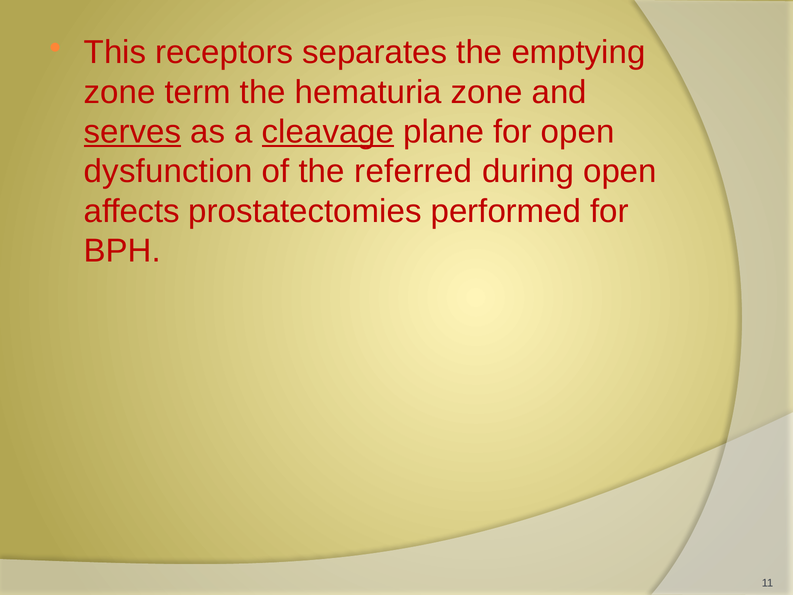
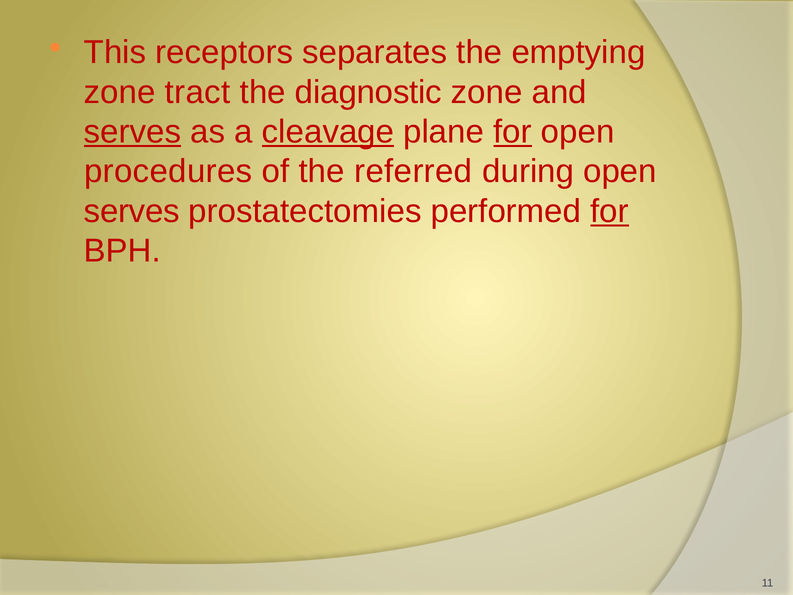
term: term -> tract (198, 92)
hematuria: hematuria -> diagnostic (368, 92)
for underline: none -> present (513, 132)
dysfunction: dysfunction -> procedures (168, 171)
affects: affects -> serves (132, 211)
for underline: none -> present (610, 211)
